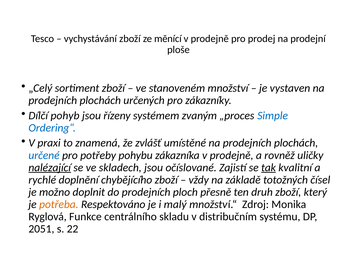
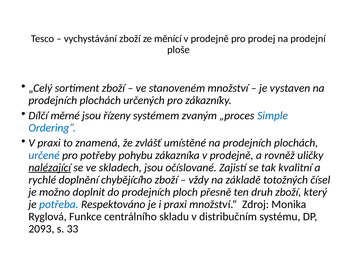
pohyb: pohyb -> měrné (65, 116)
tak underline: present -> none (269, 168)
potřeba colour: orange -> blue (59, 204)
i malý: malý -> praxi (175, 204)
2051: 2051 -> 2093 (41, 229)
22: 22 -> 33 (73, 229)
